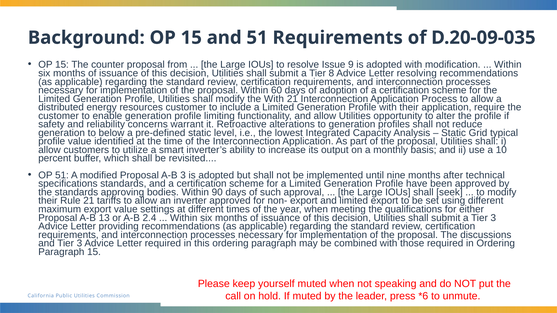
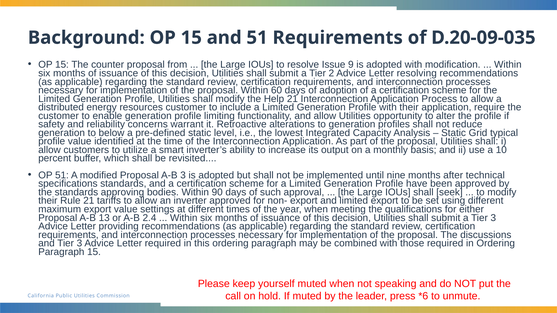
8: 8 -> 2 (331, 73)
the With: With -> Help (274, 99)
